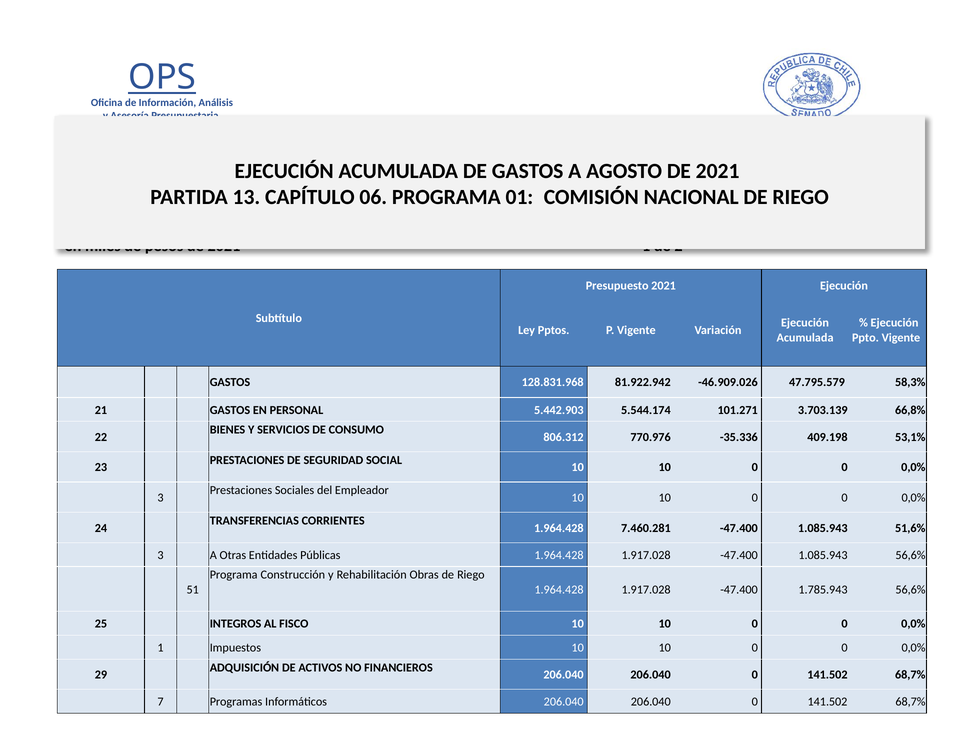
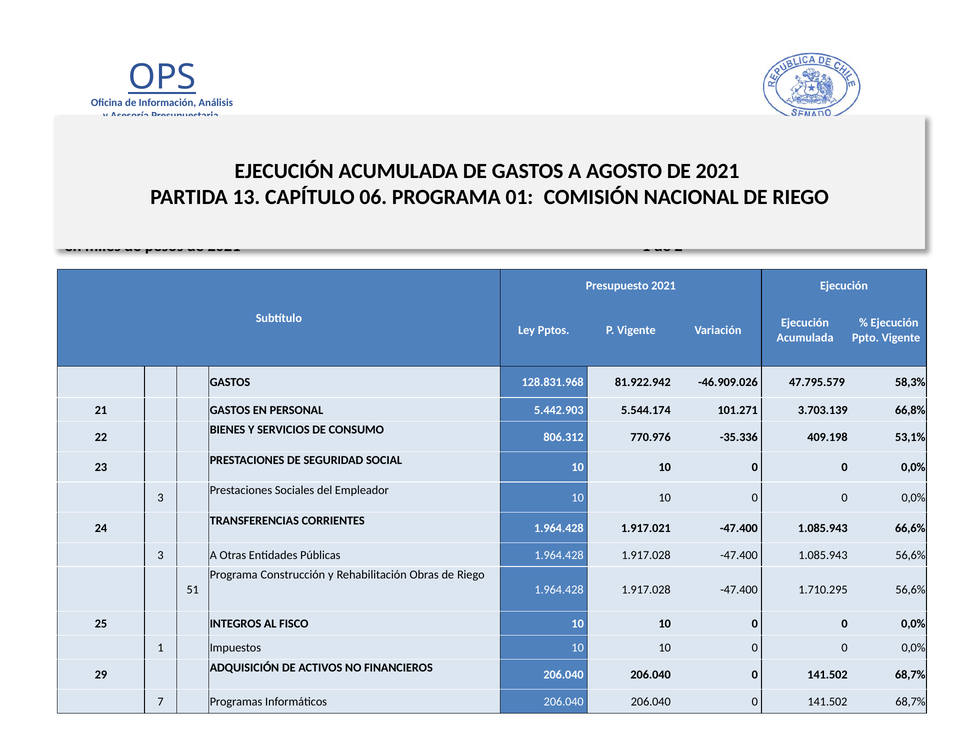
7.460.281: 7.460.281 -> 1.917.021 (646, 528)
51,6%: 51,6% -> 66,6% (910, 528)
1.785.943: 1.785.943 -> 1.710.295 (823, 589)
